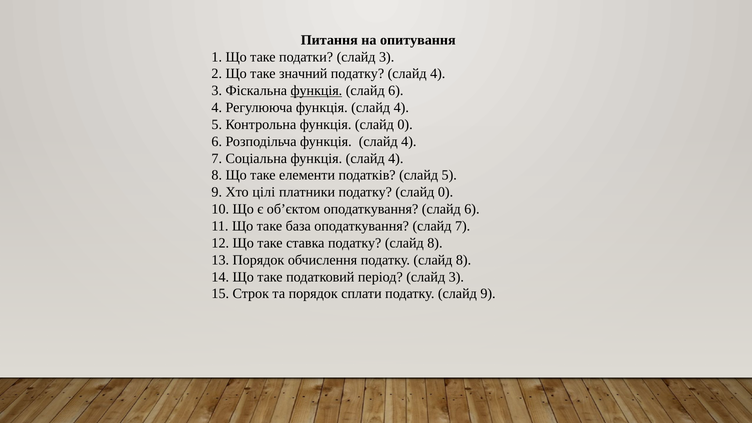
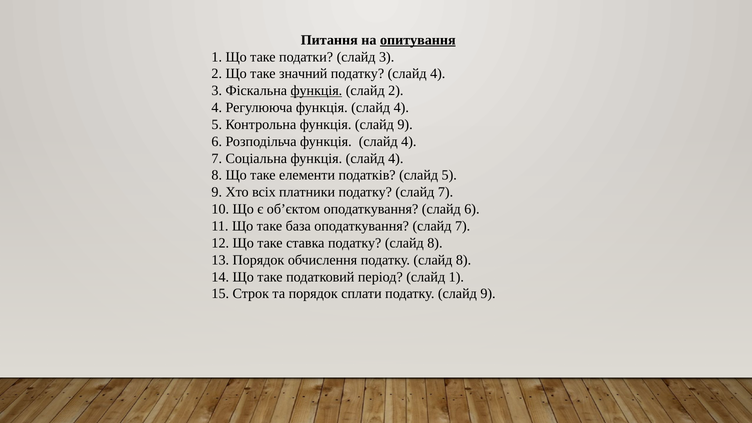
опитування underline: none -> present (418, 40)
6: 6 -> 2 (396, 91)
функція слайд 0: 0 -> 9 (405, 125)
цілі: цілі -> всіх (264, 192)
податку слайд 0: 0 -> 7 (446, 192)
період слайд 3: 3 -> 1 (456, 277)
